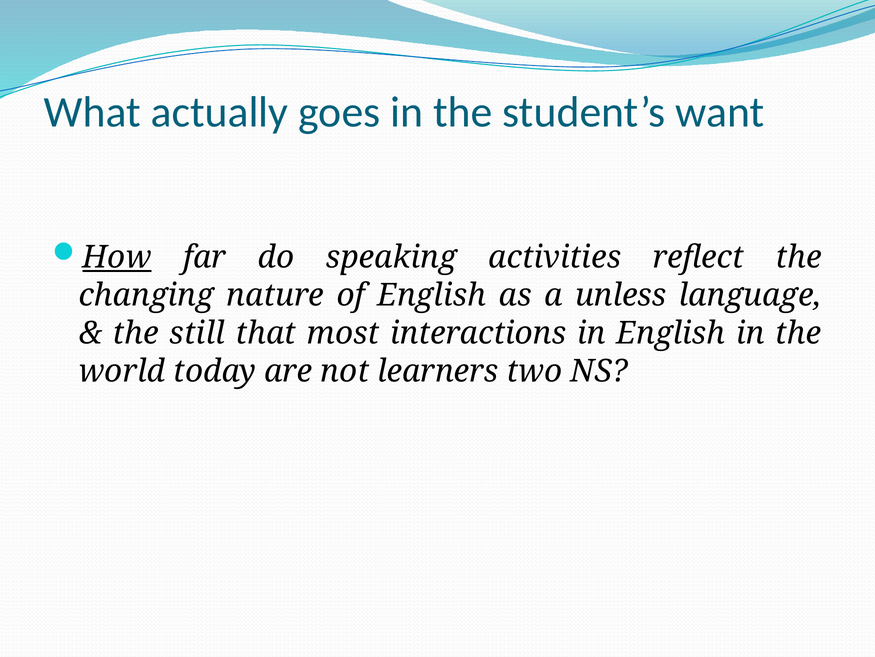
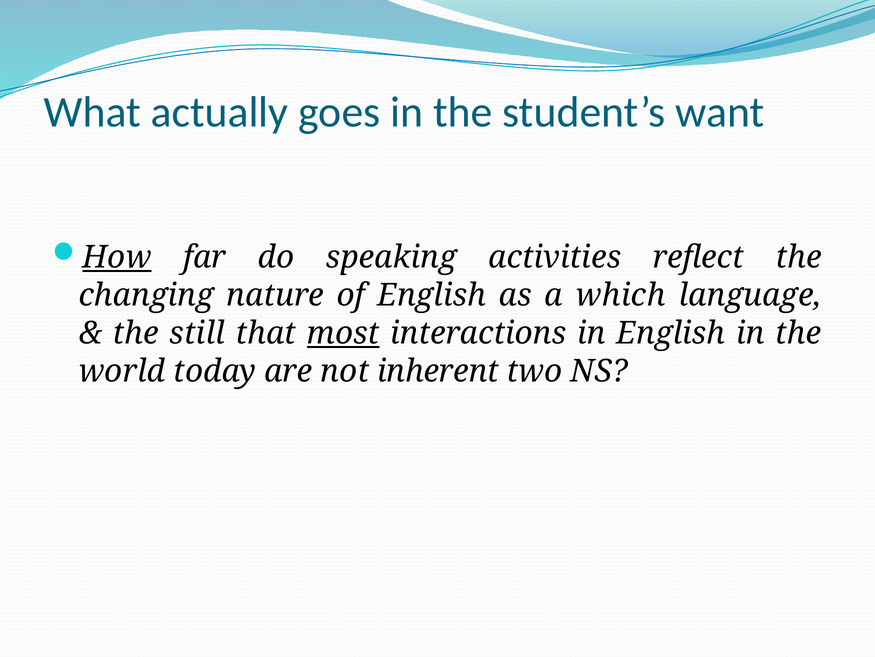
unless: unless -> which (621, 295)
most underline: none -> present (343, 333)
learners: learners -> inherent (438, 371)
